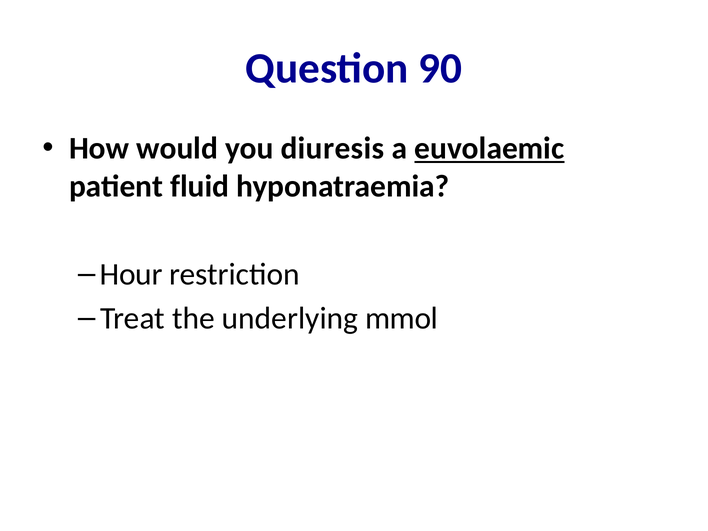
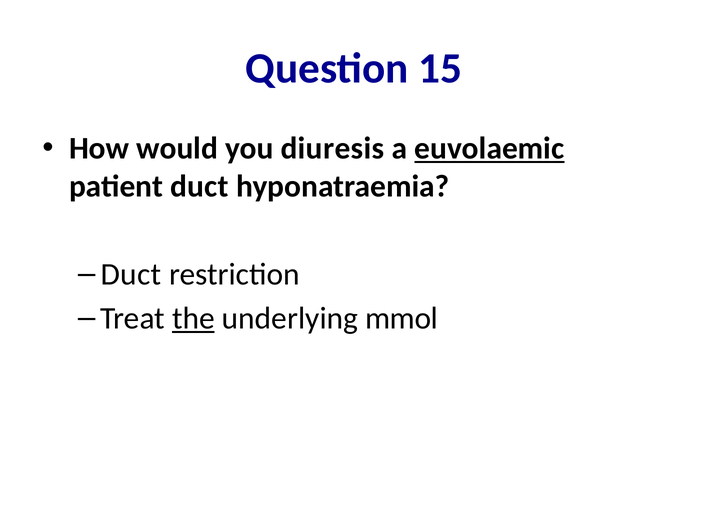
90: 90 -> 15 (440, 69)
patient fluid: fluid -> duct (199, 186)
Hour: Hour -> Duct (131, 274)
the underline: none -> present (193, 319)
